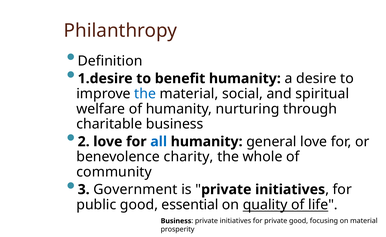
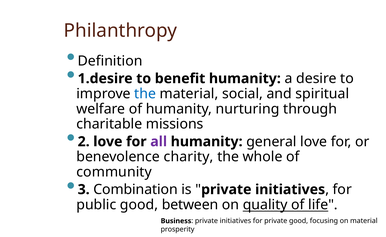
charitable business: business -> missions (175, 124)
all colour: blue -> purple (159, 142)
Government: Government -> Combination (136, 190)
essential: essential -> between (190, 205)
